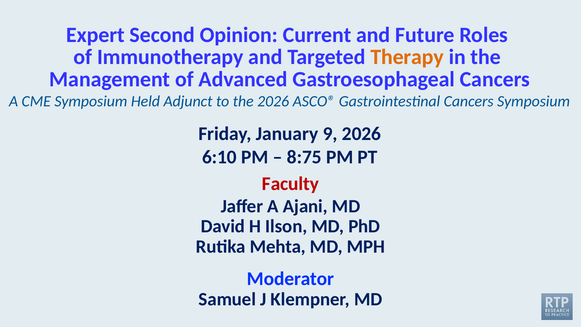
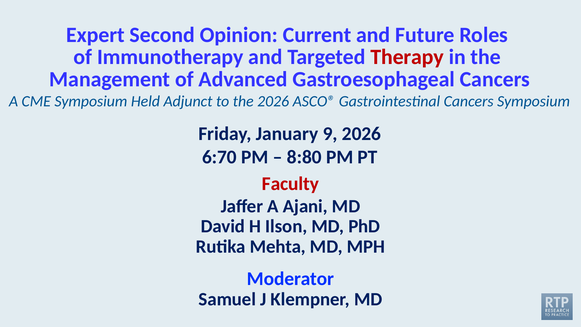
Therapy colour: orange -> red (407, 57)
6:10: 6:10 -> 6:70 (219, 157)
8:75: 8:75 -> 8:80 (304, 157)
